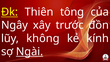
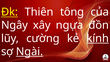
trước: trước -> ngựa (70, 25)
không: không -> cường (43, 38)
kính underline: none -> present (98, 38)
